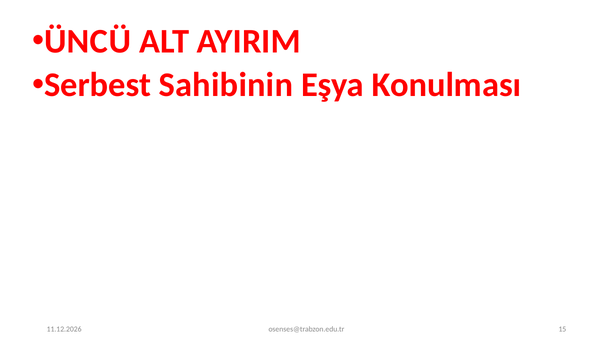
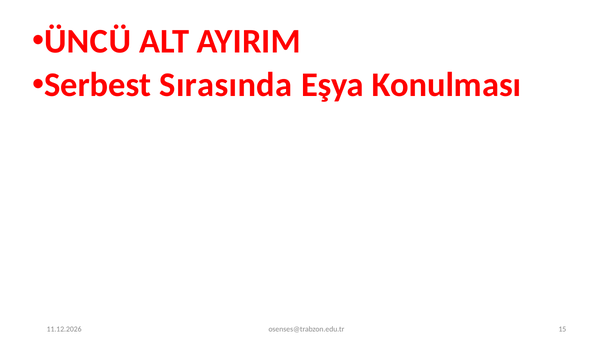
Sahibinin: Sahibinin -> Sırasında (226, 85)
